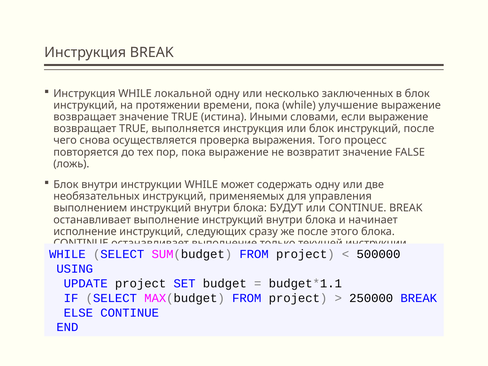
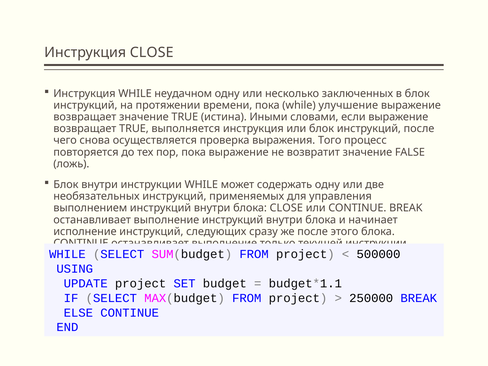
Инструкция BREAK: BREAK -> CLOSE (152, 52)
локальной: локальной -> неудачном (183, 94)
блока БУДУТ: БУДУТ -> CLOSE (286, 208)
